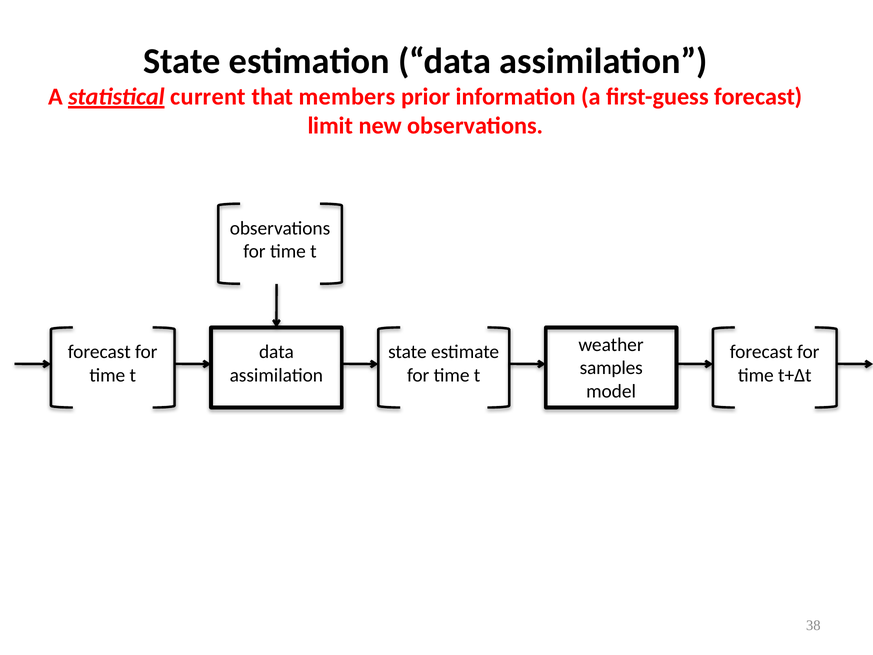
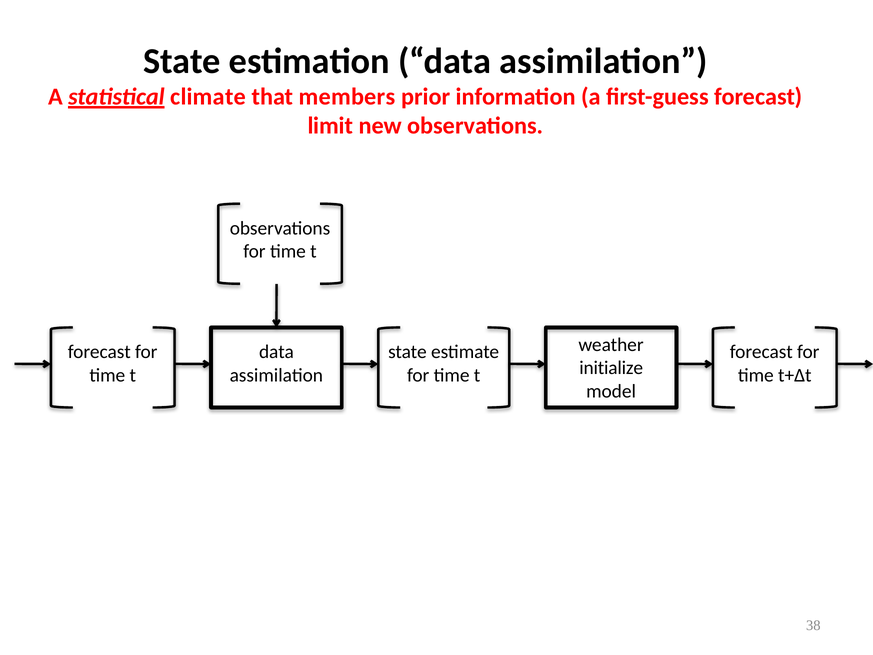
current: current -> climate (208, 97)
samples: samples -> initialize (611, 368)
